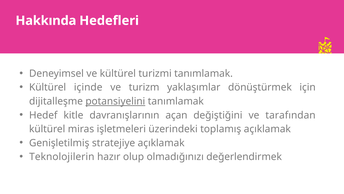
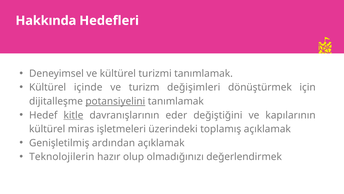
yaklaşımlar: yaklaşımlar -> değişimleri (194, 87)
kitle underline: none -> present (73, 115)
açan: açan -> eder (176, 115)
tarafından: tarafından -> kapılarının (291, 115)
stratejiye: stratejiye -> ardından (114, 143)
